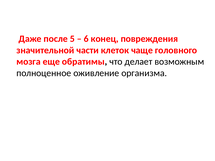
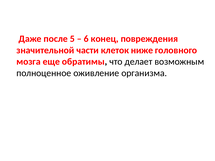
чаще: чаще -> ниже (142, 50)
